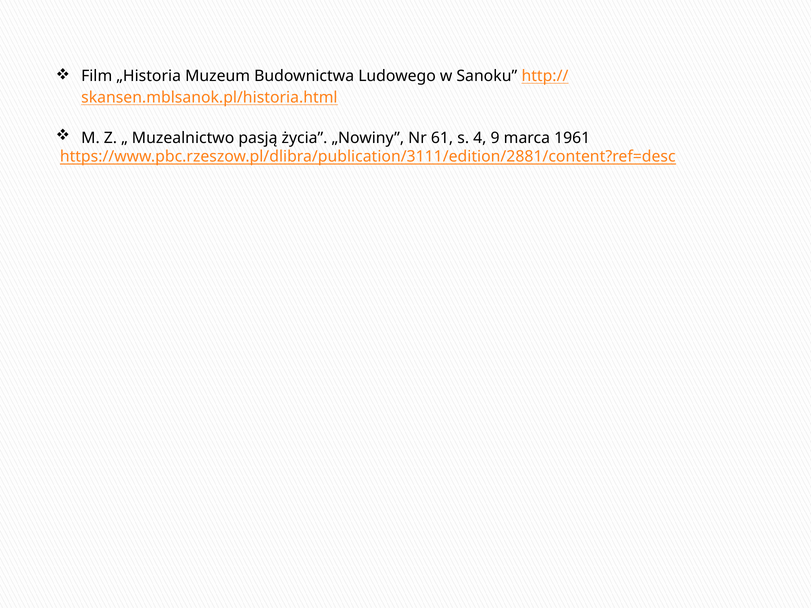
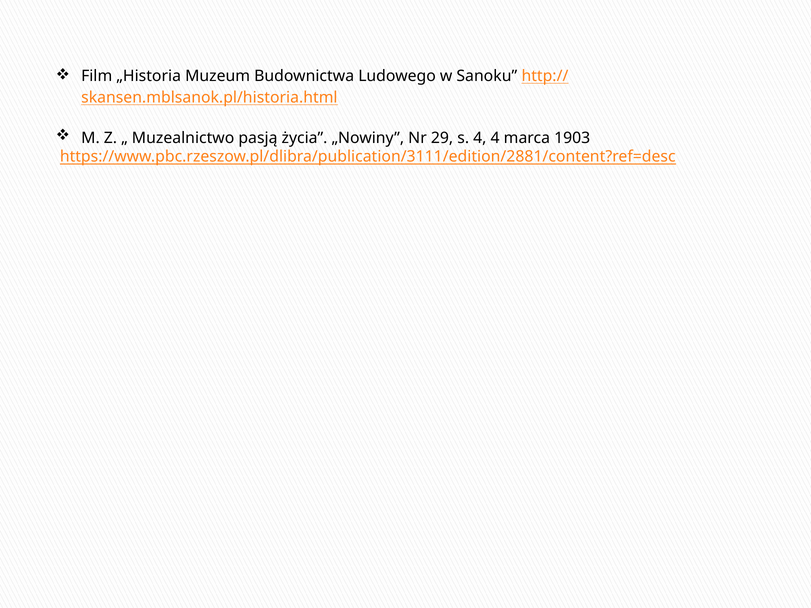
61: 61 -> 29 (442, 138)
4 9: 9 -> 4 (495, 138)
1961: 1961 -> 1903 (572, 138)
